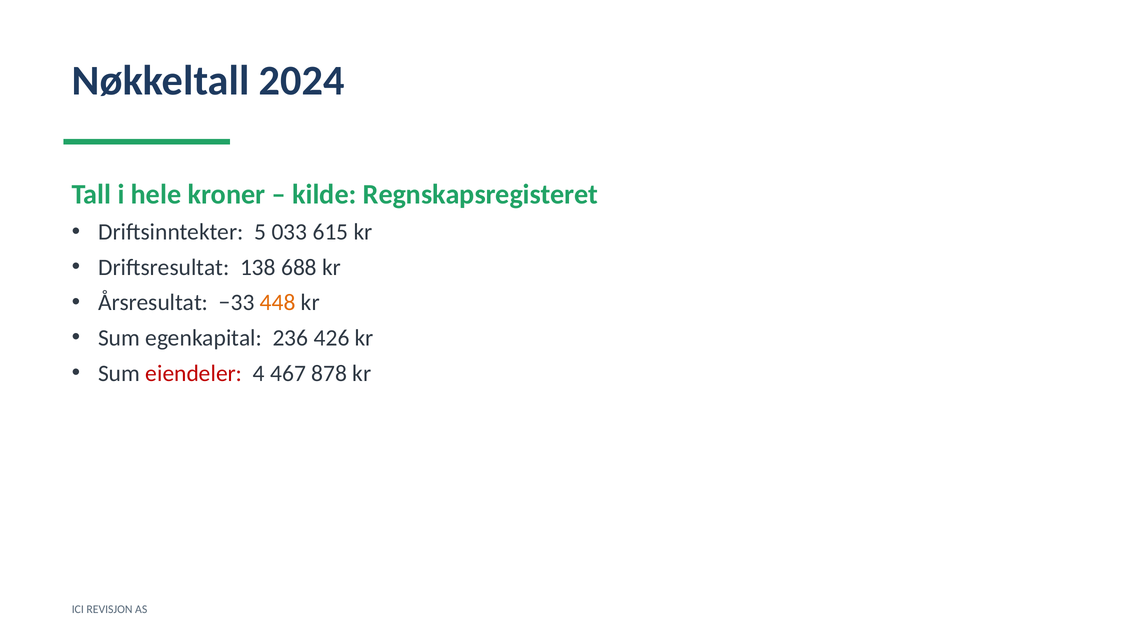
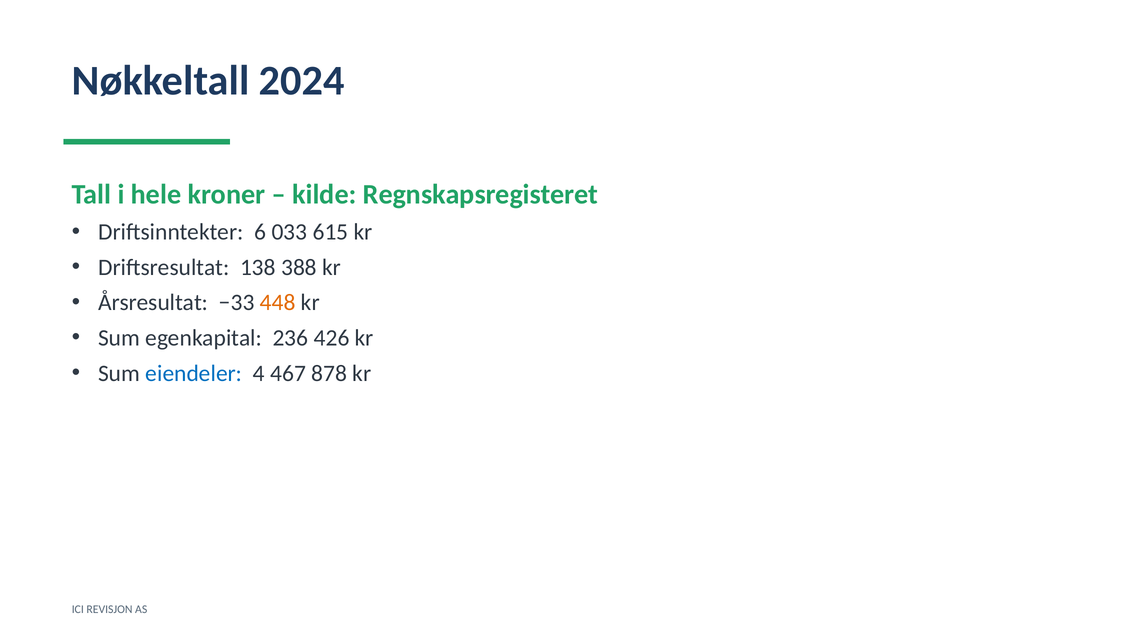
5: 5 -> 6 (260, 232)
688: 688 -> 388 (299, 267)
eiendeler colour: red -> blue (194, 373)
